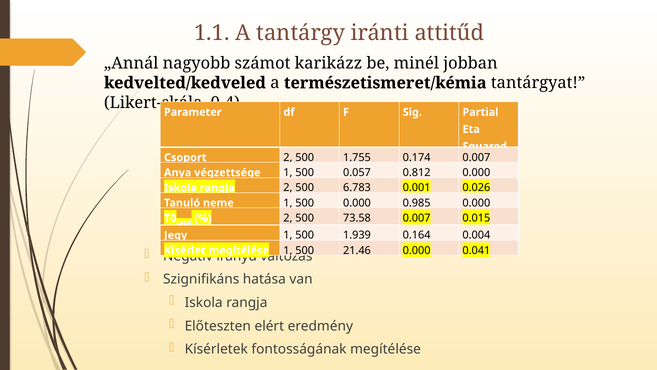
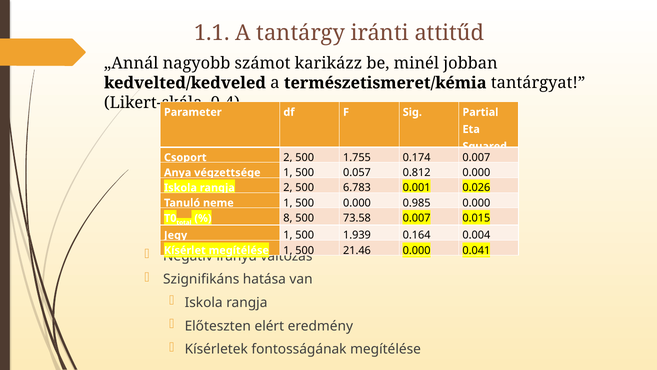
2: 2 -> 8 (288, 218)
